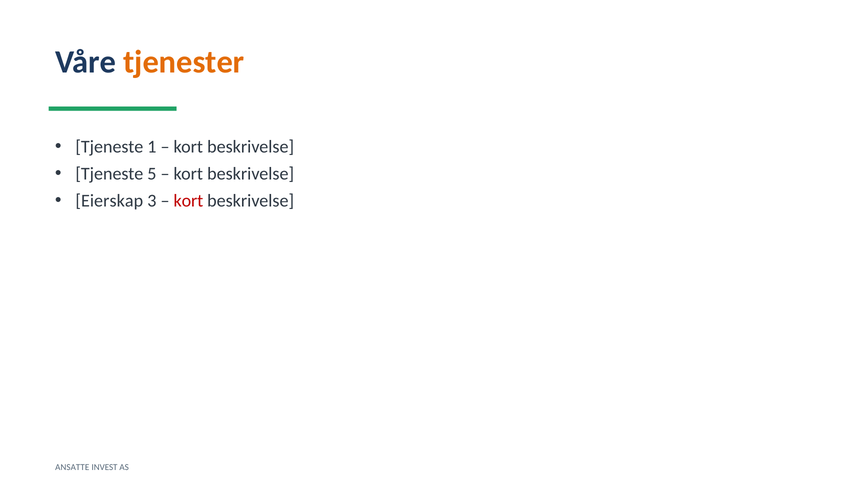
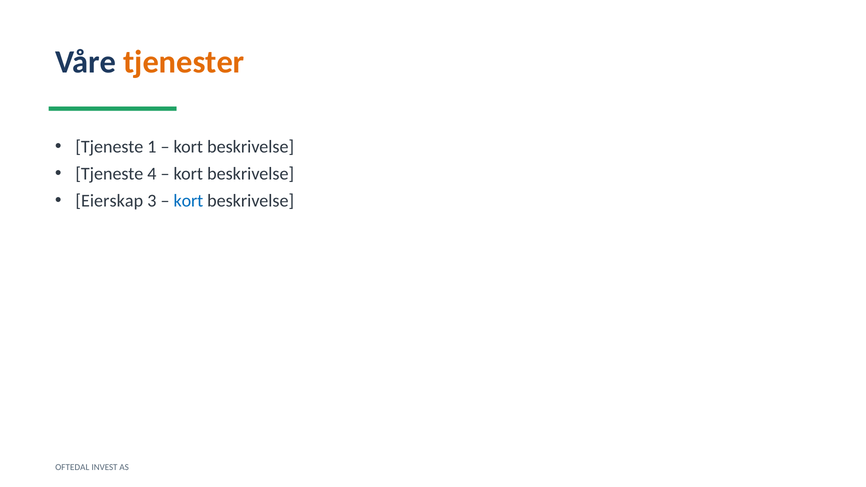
5: 5 -> 4 (152, 174)
kort colour: red -> blue (188, 201)
ANSATTE: ANSATTE -> OFTEDAL (72, 467)
